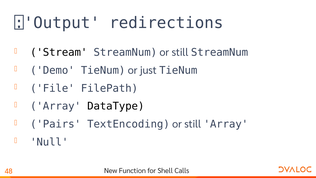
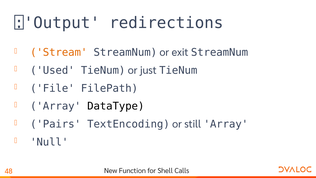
Stream colour: black -> orange (59, 52)
StreamNum or still: still -> exit (180, 52)
Demo: Demo -> Used (52, 70)
